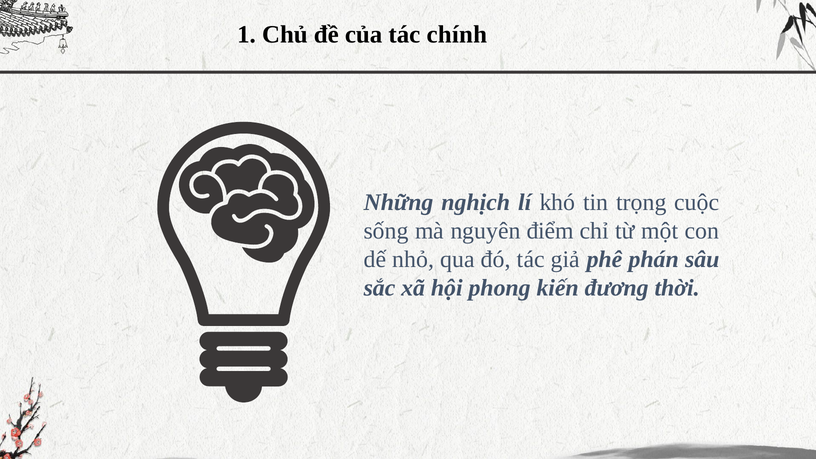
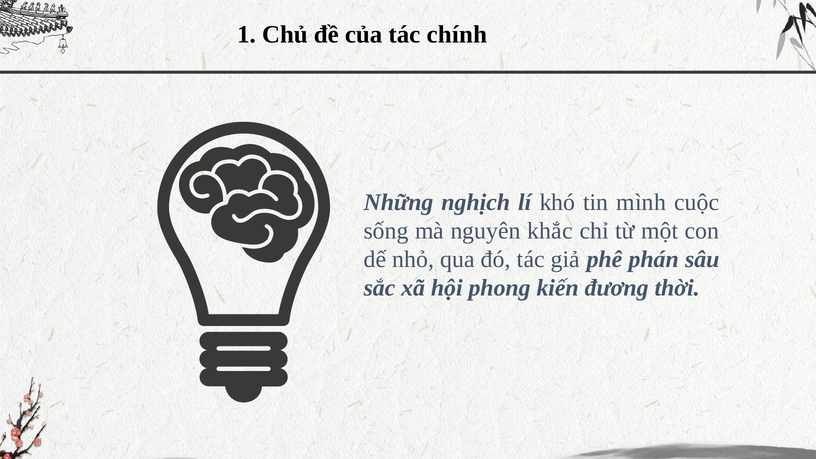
trọng: trọng -> mình (641, 202)
điểm: điểm -> khắc (550, 231)
